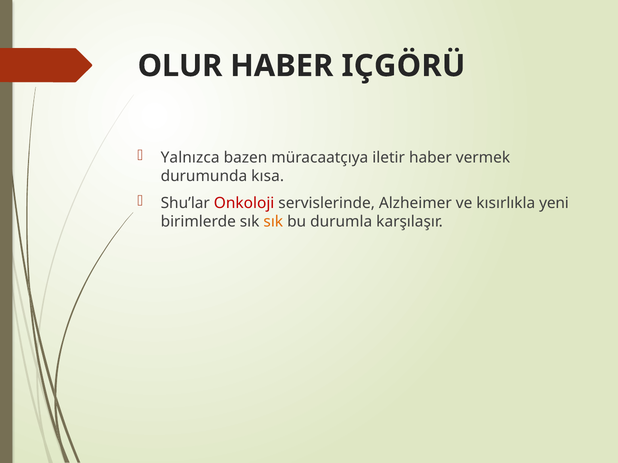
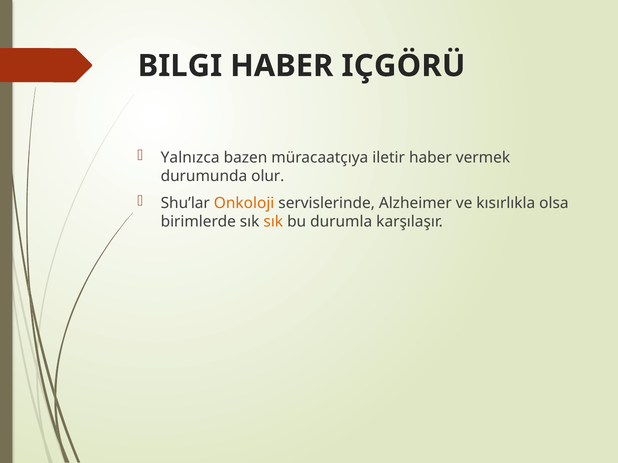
OLUR: OLUR -> BILGI (180, 66)
kısa: kısa -> olur (268, 176)
Onkoloji colour: red -> orange (244, 203)
yeni: yeni -> olsa (554, 203)
